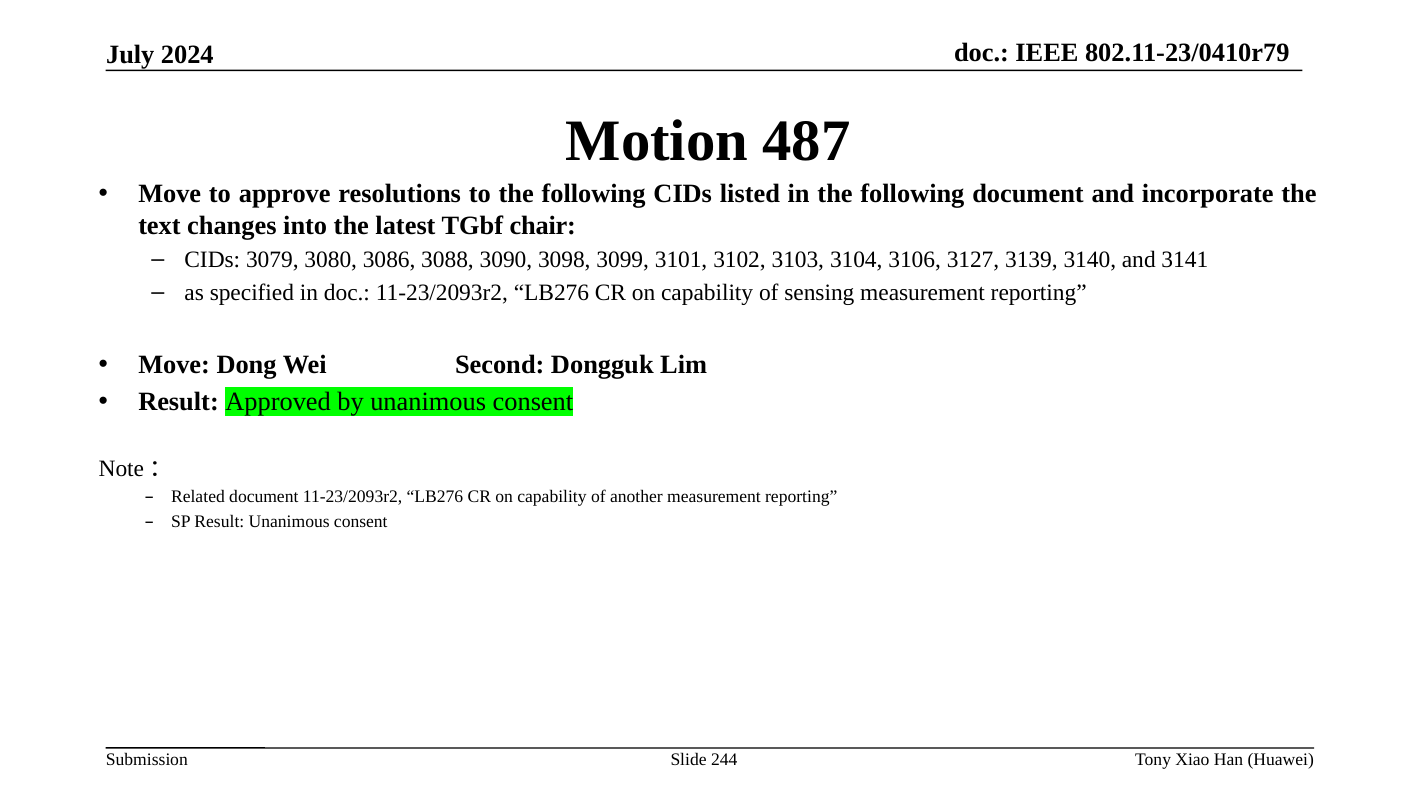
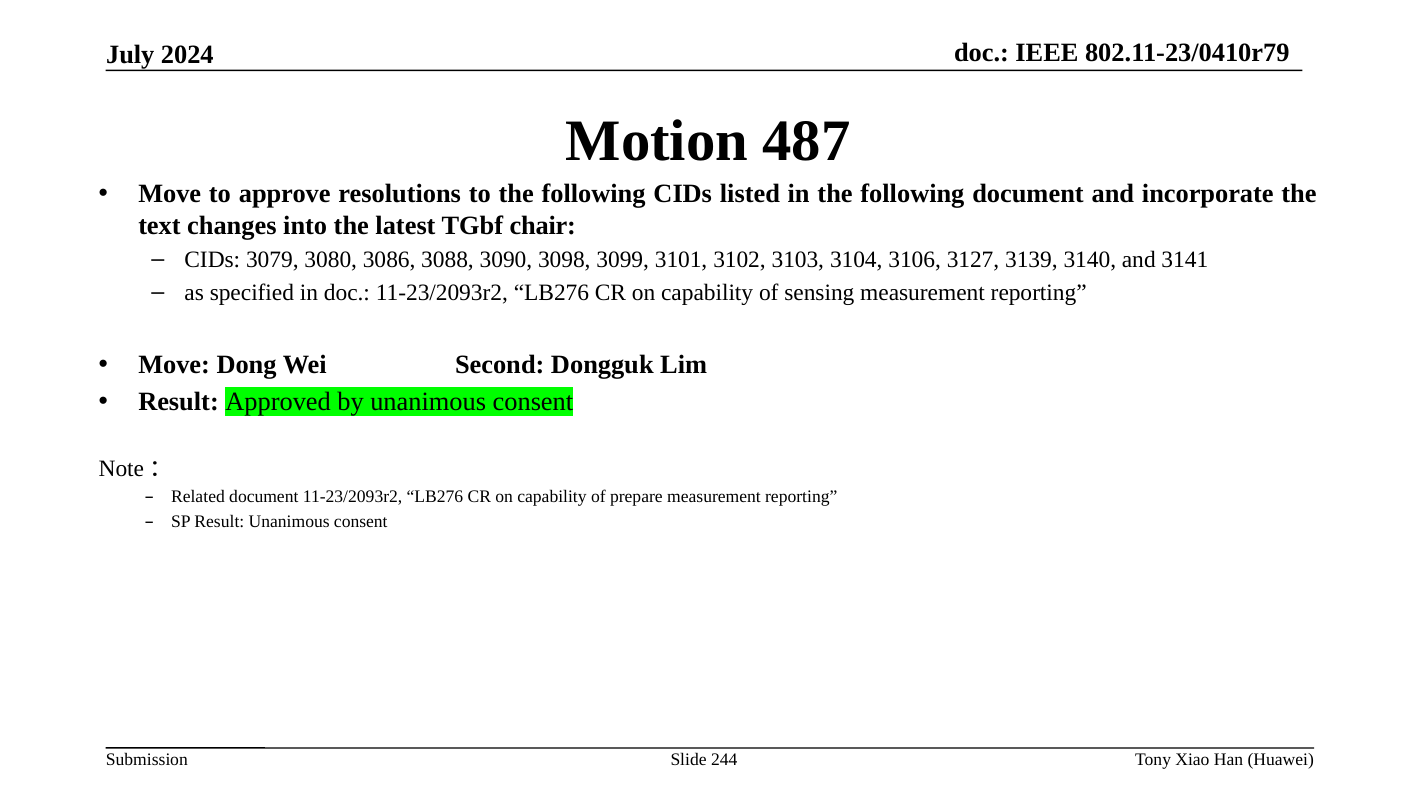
another: another -> prepare (636, 497)
